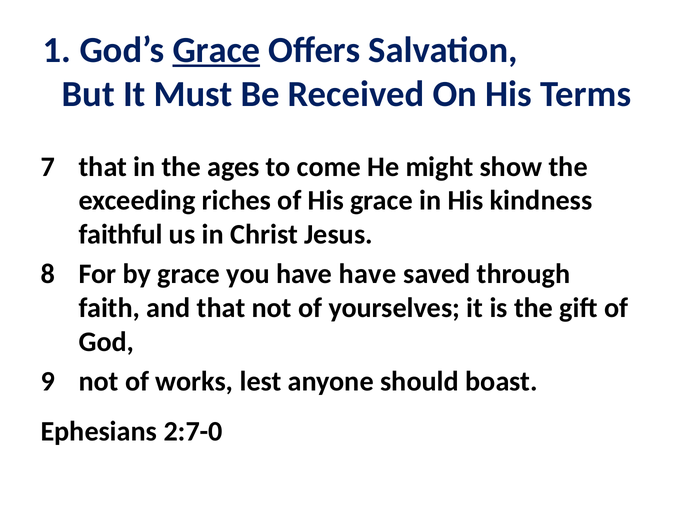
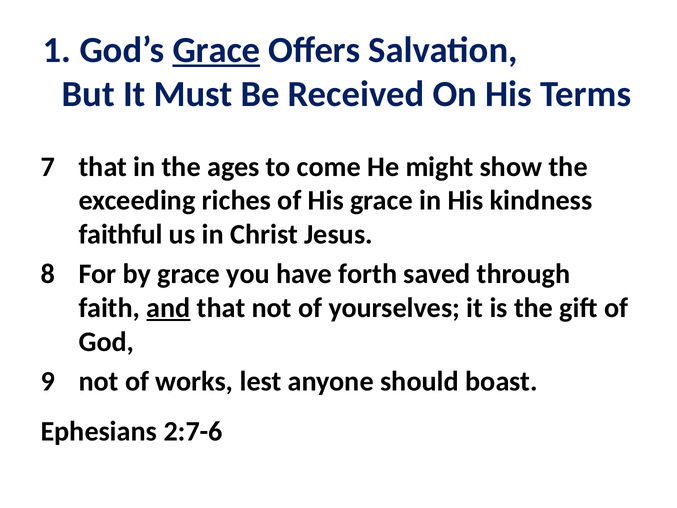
have have: have -> forth (368, 274)
and underline: none -> present (169, 308)
2:7-0: 2:7-0 -> 2:7-6 (193, 431)
